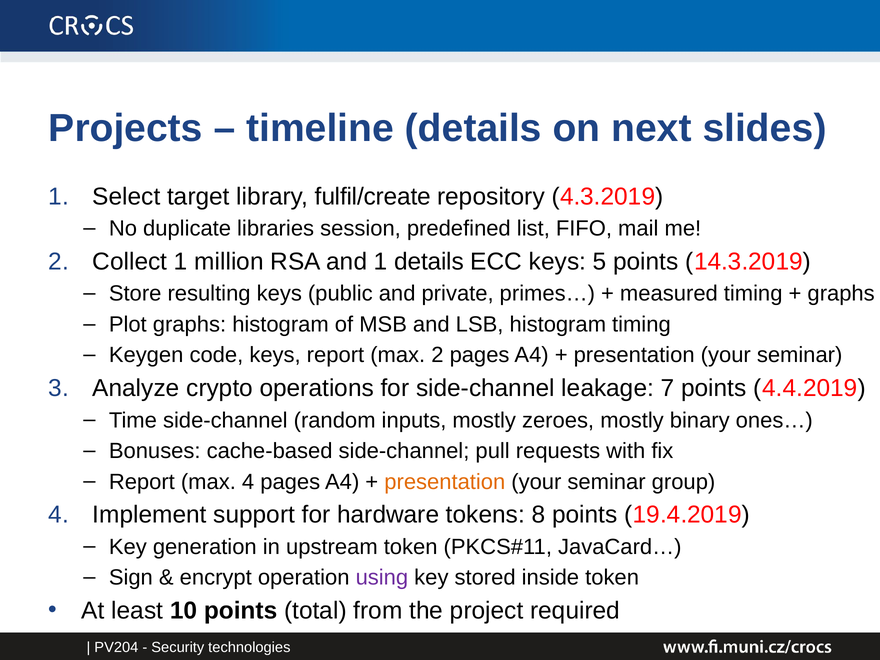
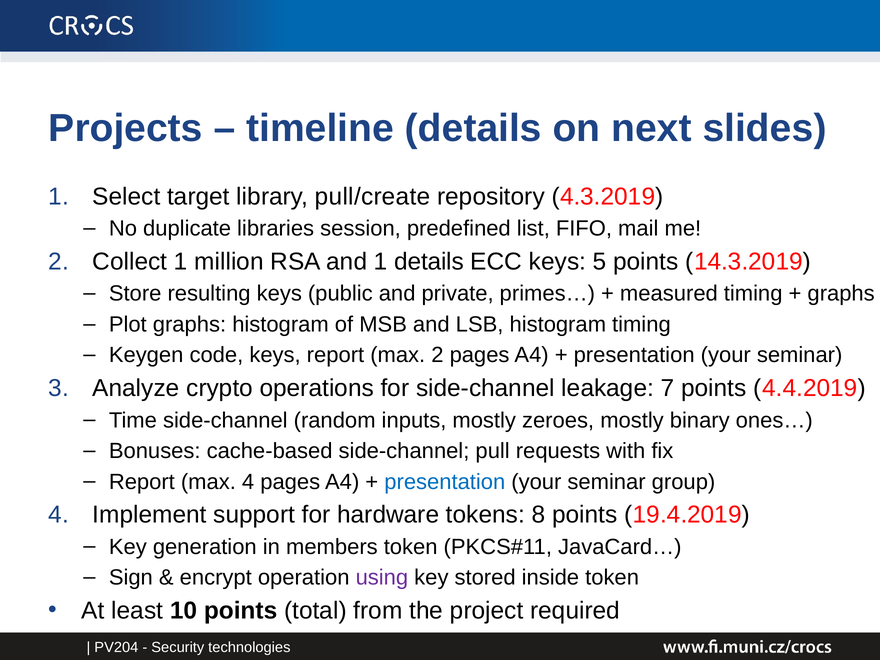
fulfil/create: fulfil/create -> pull/create (373, 197)
presentation colour: orange -> blue (445, 482)
upstream: upstream -> members (332, 547)
